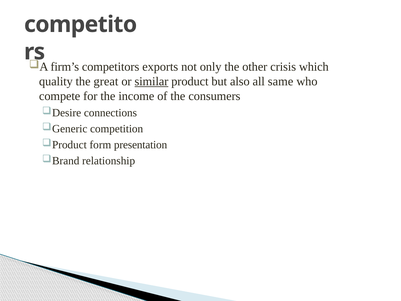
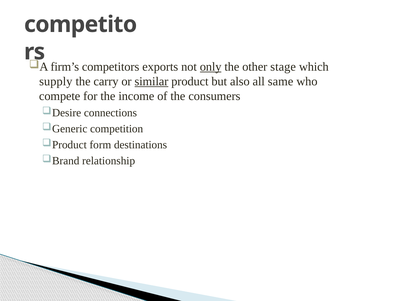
only underline: none -> present (211, 67)
crisis: crisis -> stage (283, 67)
quality: quality -> supply (56, 81)
great: great -> carry (106, 81)
presentation: presentation -> destinations (141, 145)
